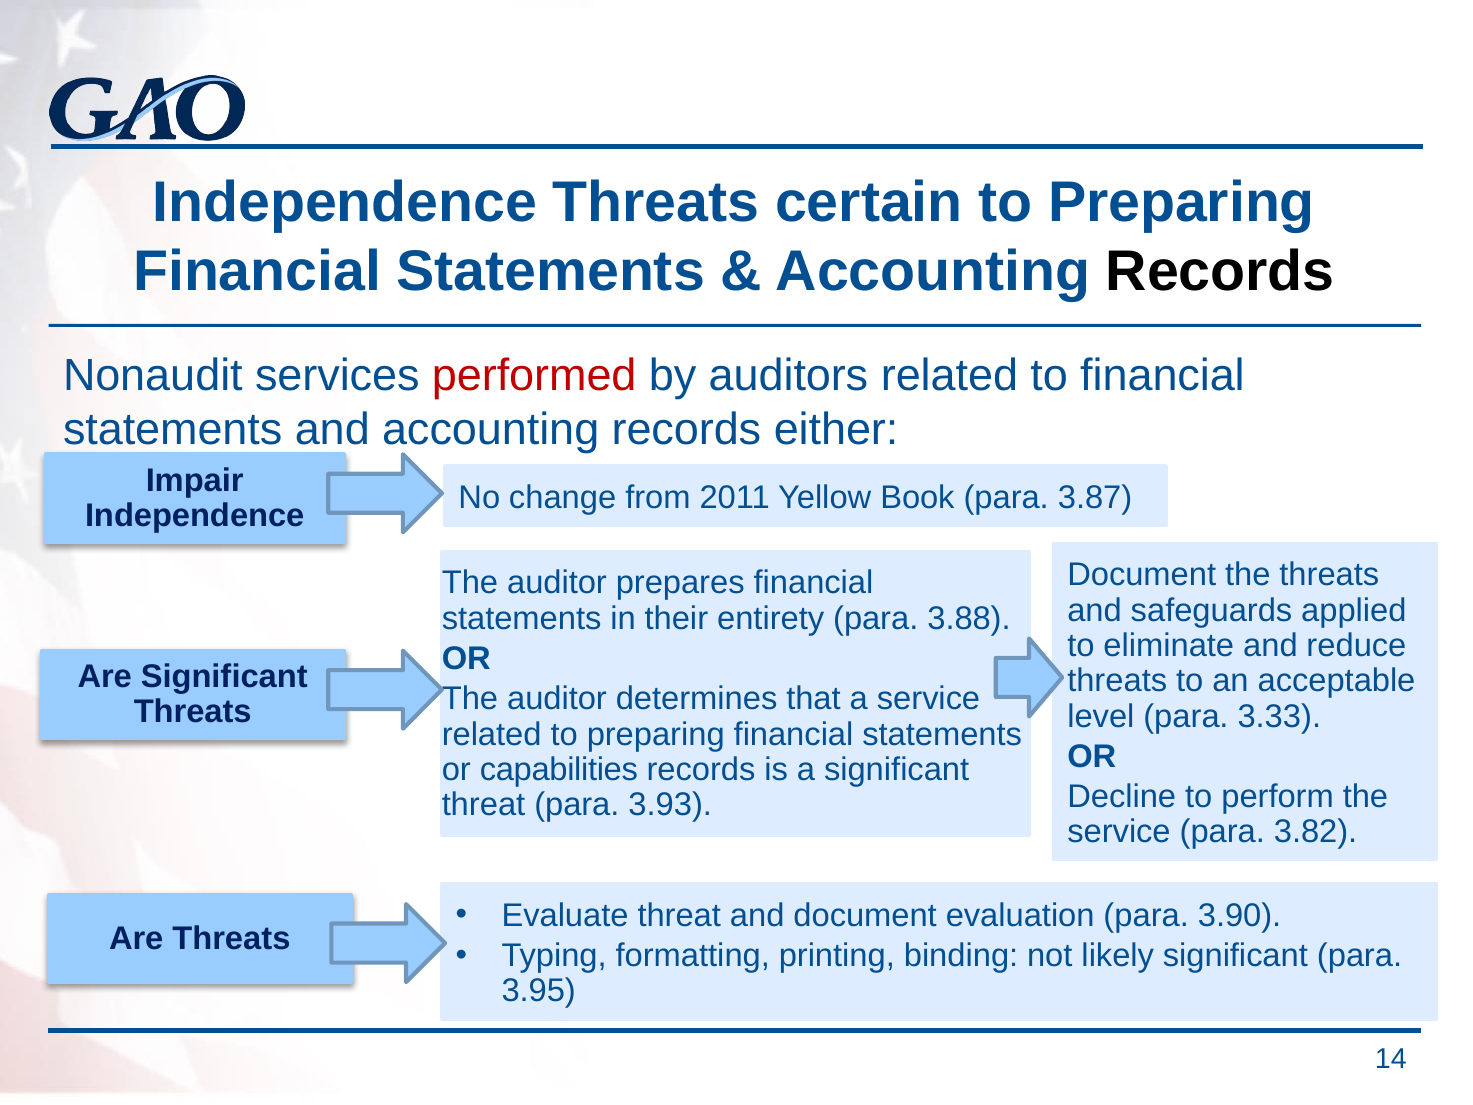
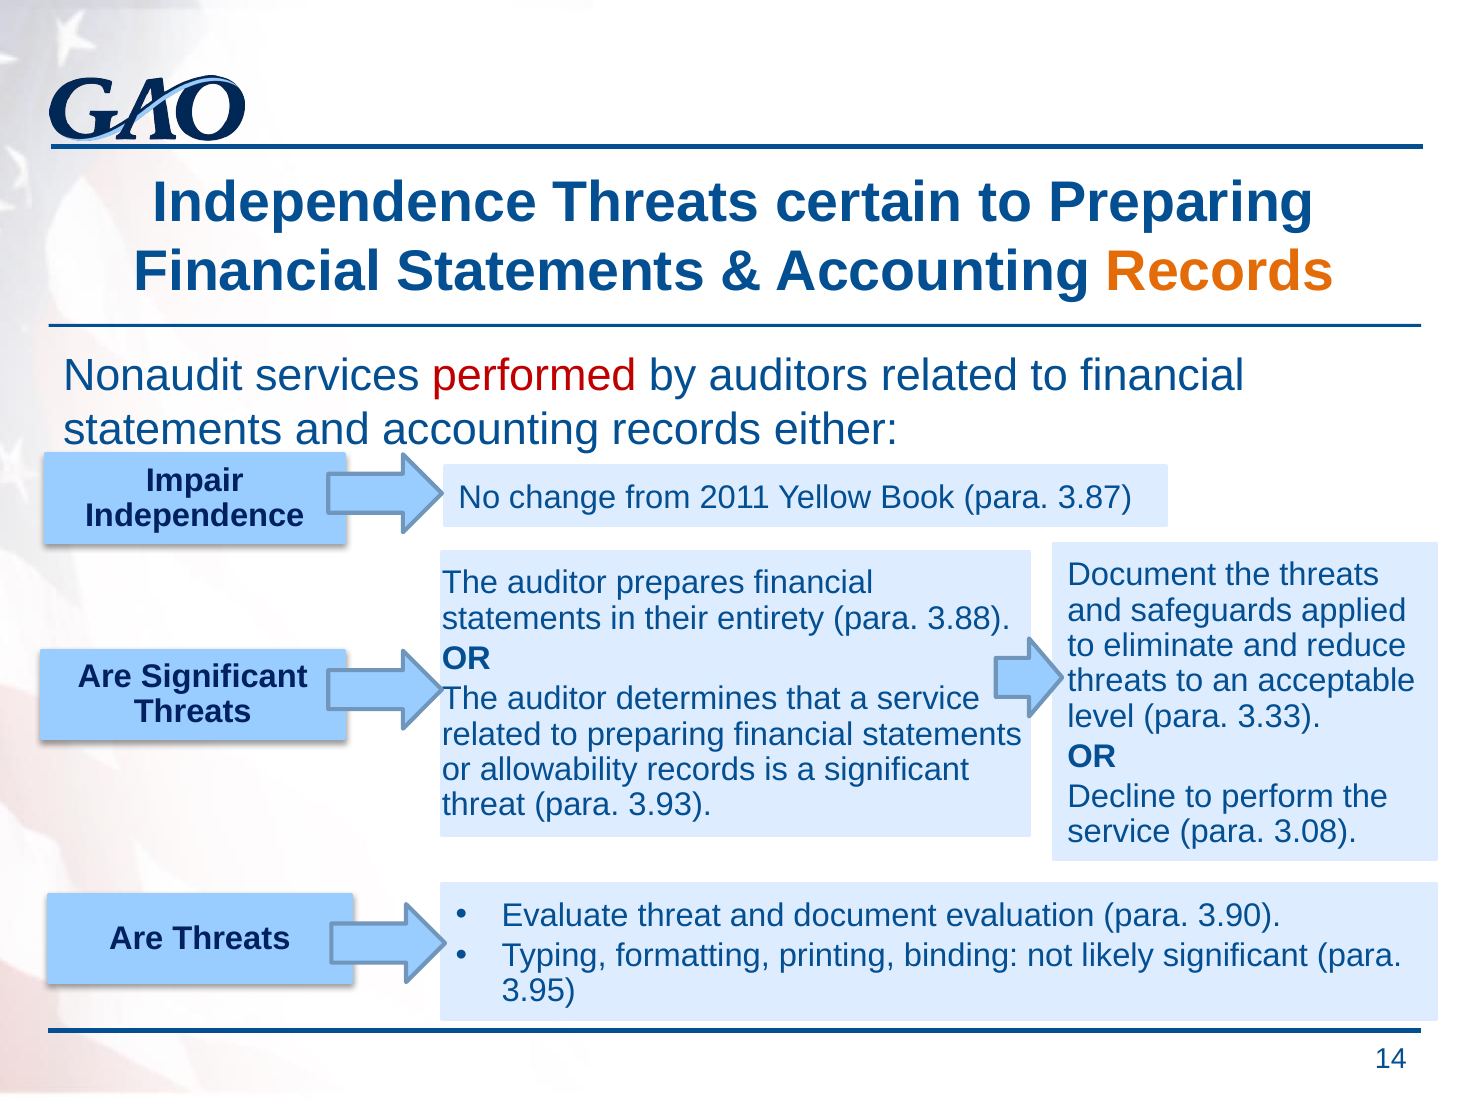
Records colour: black -> orange (1220, 272)
capabilities: capabilities -> allowability (559, 769)
3.82: 3.82 -> 3.08 (1316, 832)
